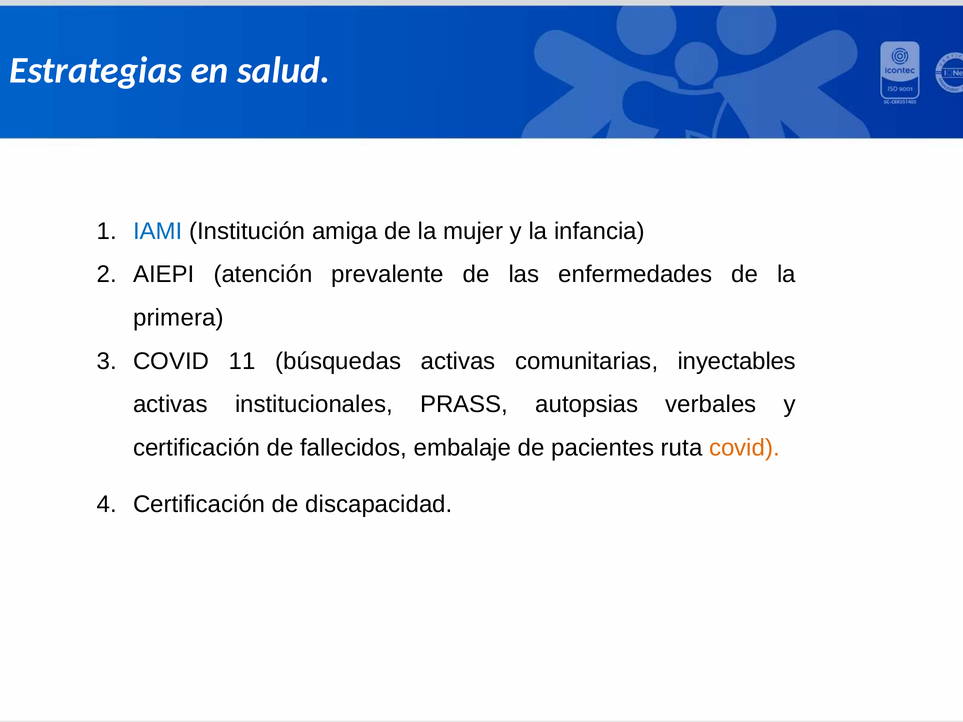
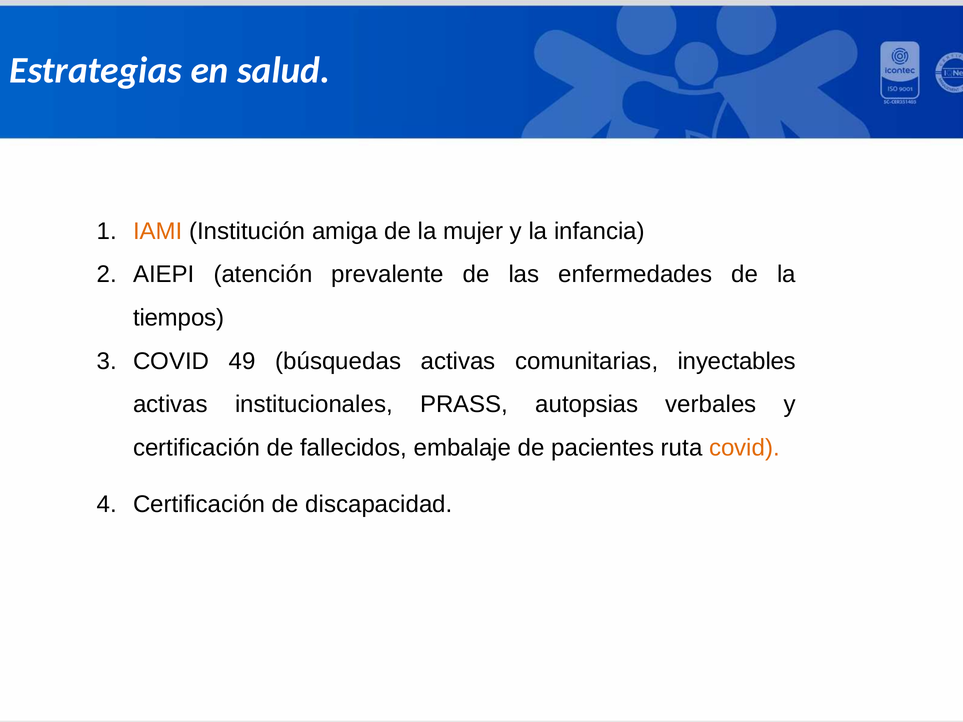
IAMI colour: blue -> orange (158, 231)
primera: primera -> tiempos (179, 318)
11: 11 -> 49 (242, 361)
